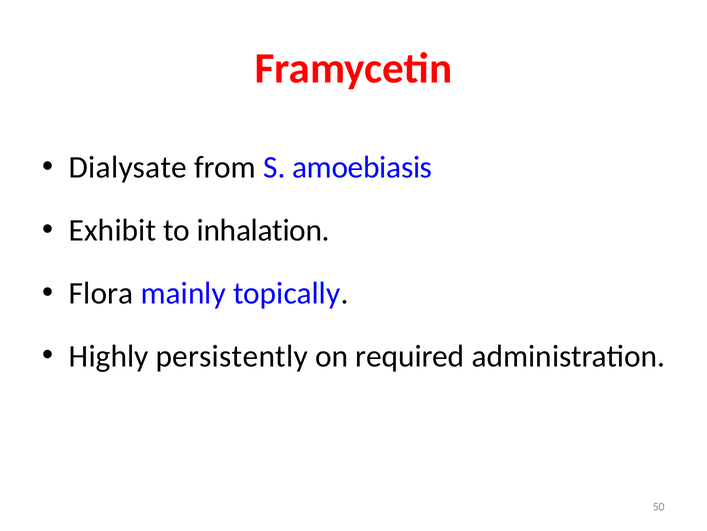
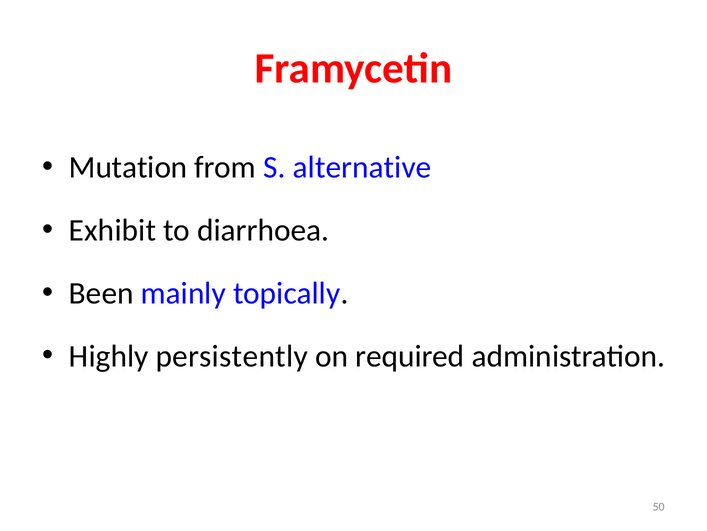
Dialysate: Dialysate -> Mutation (128, 167)
amoebiasis: amoebiasis -> alternative (362, 167)
inhalation: inhalation -> diarrhoea (263, 230)
Flora: Flora -> Been (101, 293)
